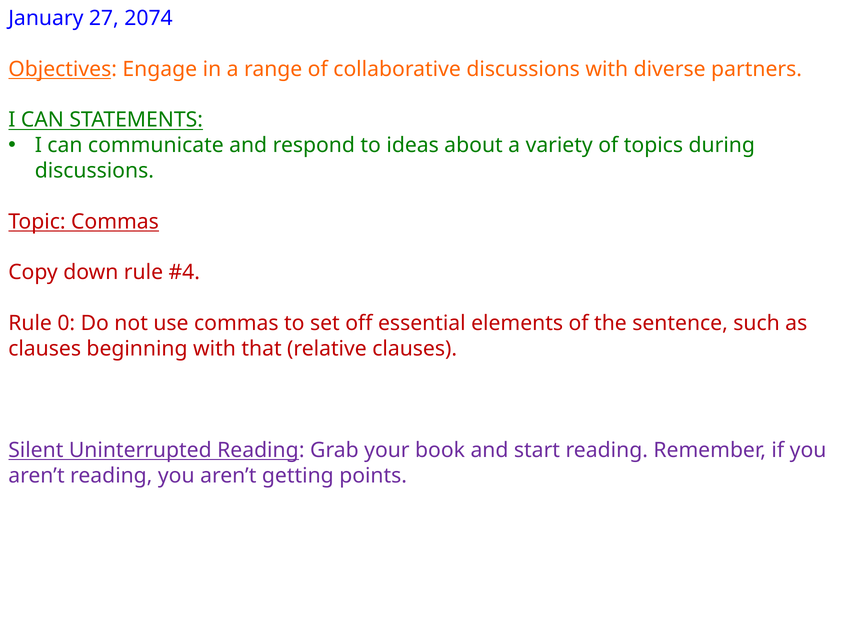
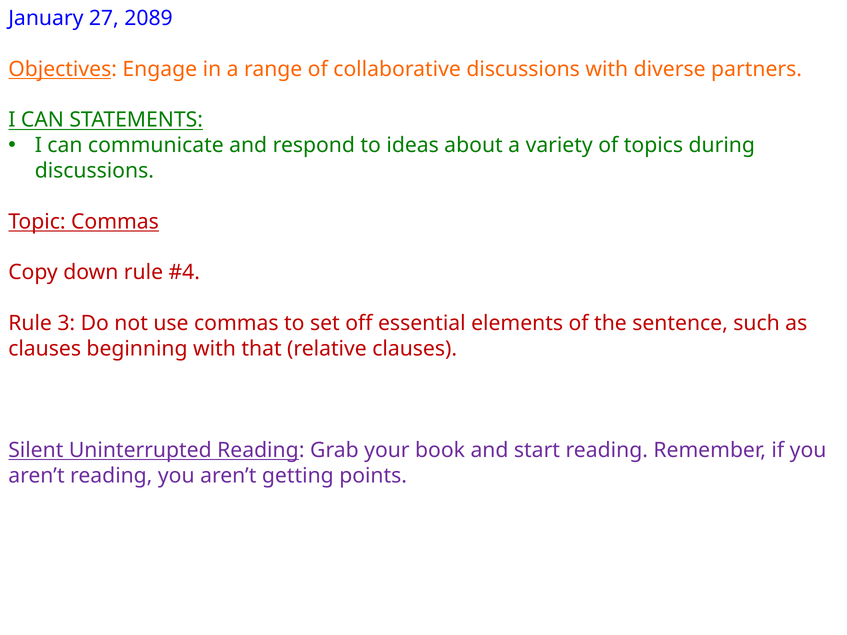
2074: 2074 -> 2089 (149, 18)
0: 0 -> 3 (66, 323)
